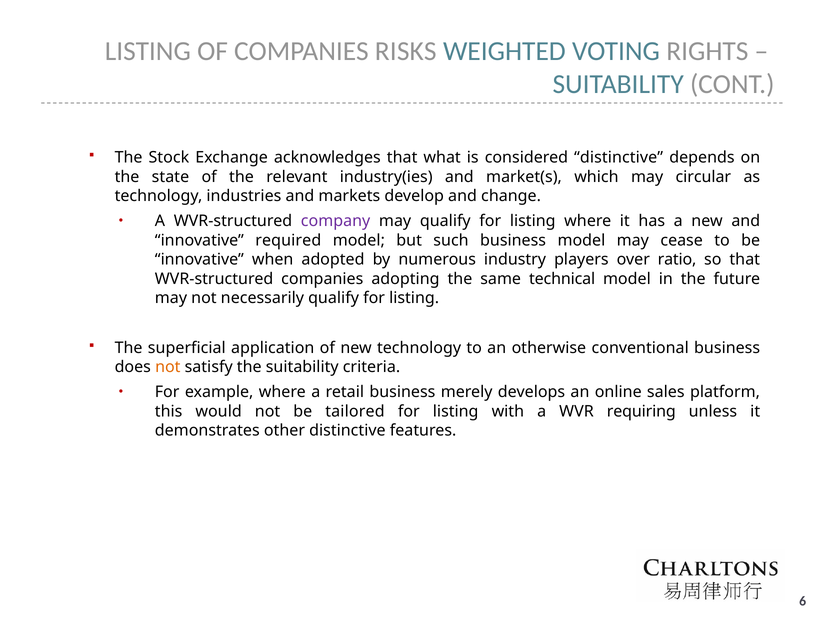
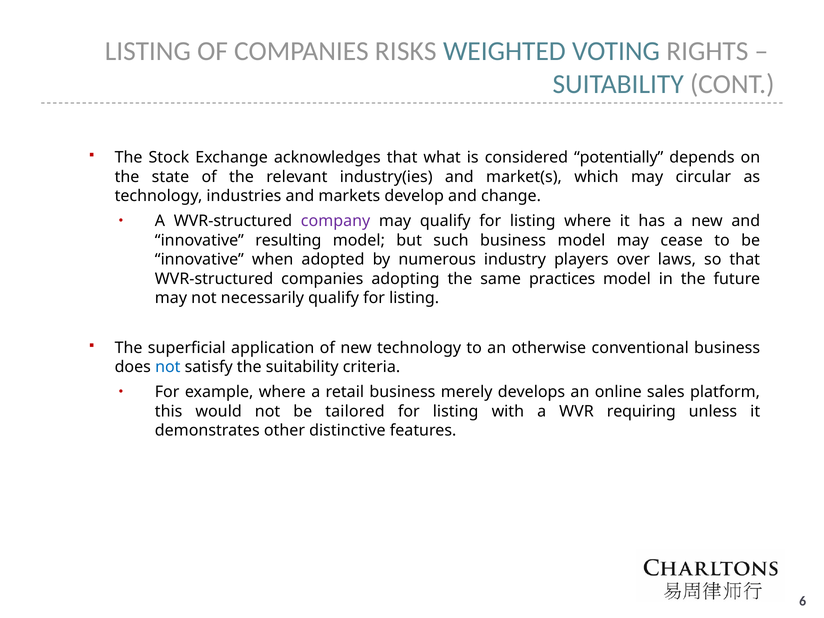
considered distinctive: distinctive -> potentially (619, 158)
required: required -> resulting (288, 240)
ratio: ratio -> laws (677, 260)
technical: technical -> practices (562, 279)
not colour: orange -> blue (168, 367)
